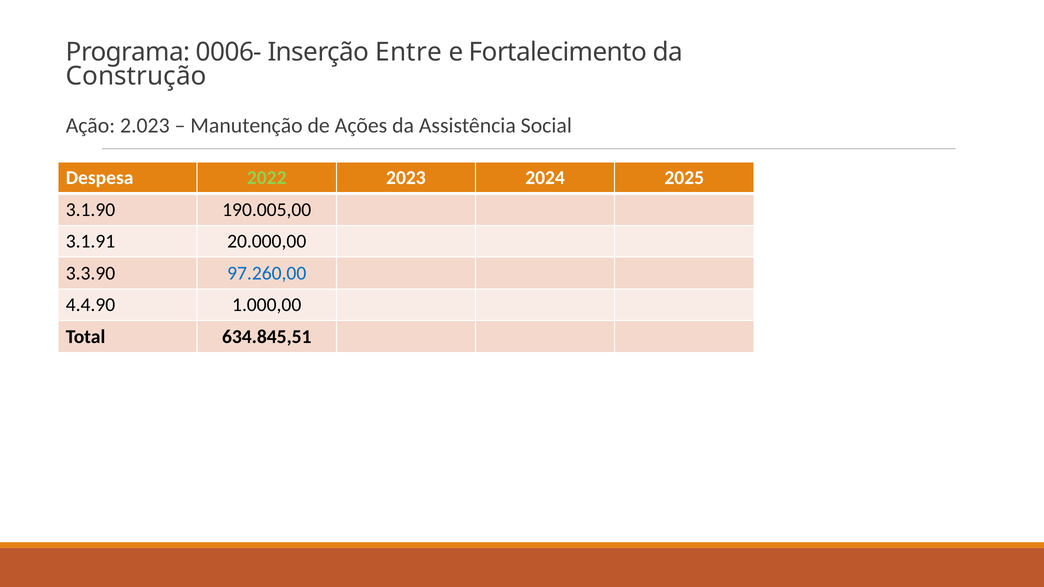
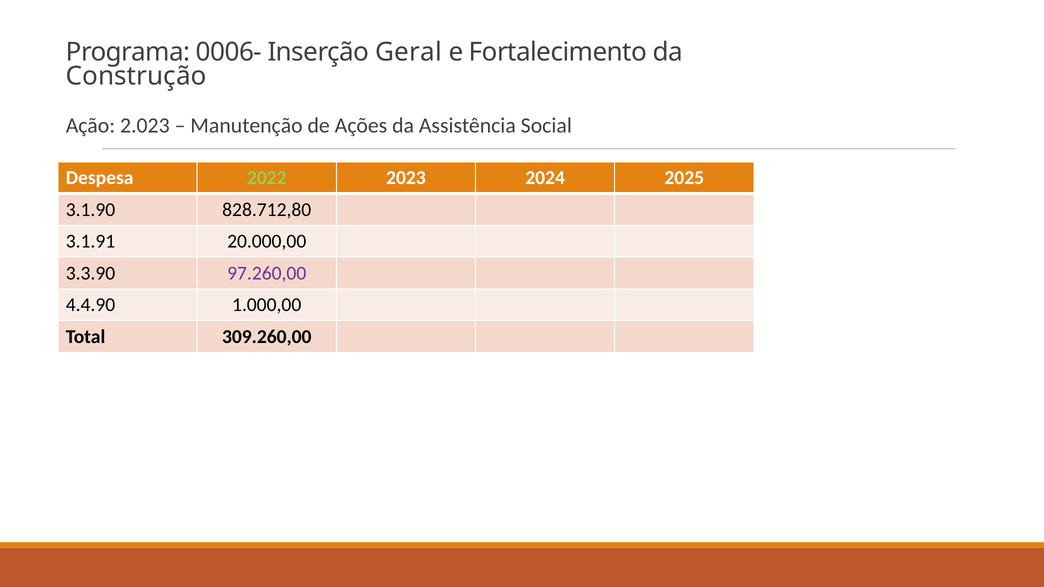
Entre: Entre -> Geral (409, 52)
190.005,00: 190.005,00 -> 828.712,80 (267, 210)
97.260,00 colour: blue -> purple (267, 273)
634.845,51: 634.845,51 -> 309.260,00 (267, 337)
